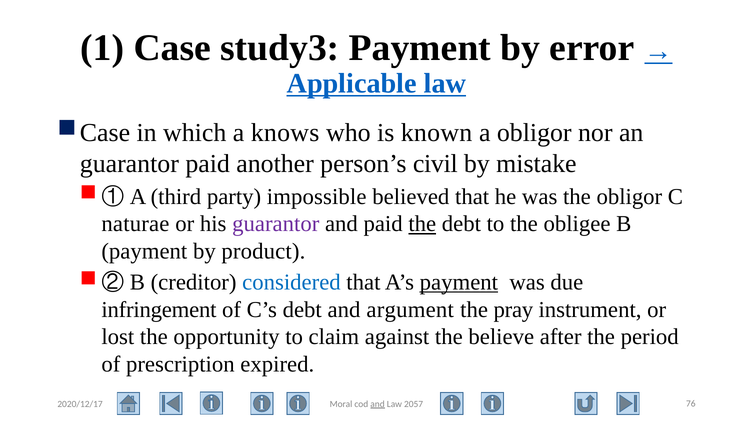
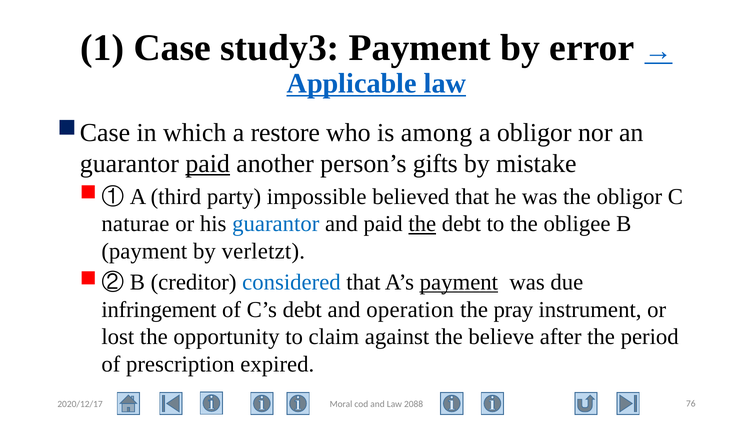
knows: knows -> restore (285, 133)
known: known -> among (437, 133)
paid underline: none -> present (208, 164)
civil: civil -> gifts (435, 164)
guarantor colour: purple -> blue (276, 224)
product: product -> verletzt (263, 251)
argument: argument -> operation (410, 310)
and underline: present -> none (378, 404)
2057: 2057 -> 2088 (414, 404)
